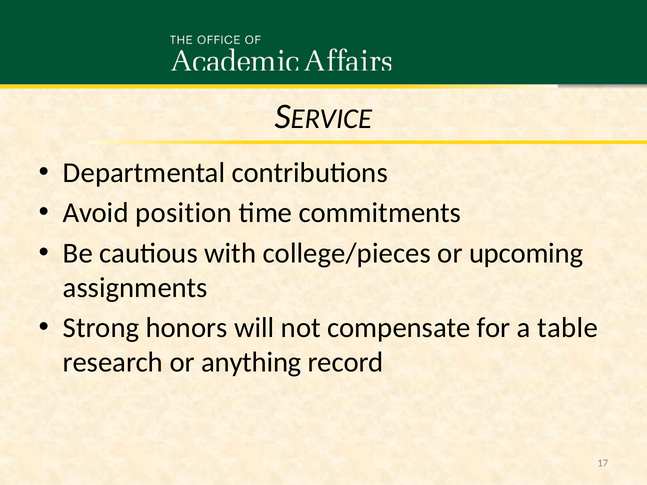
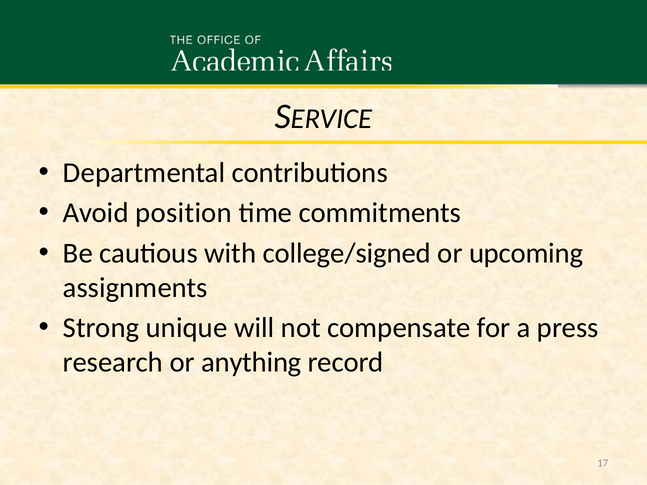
college/pieces: college/pieces -> college/signed (347, 253)
honors: honors -> unique (187, 328)
table: table -> press (568, 328)
